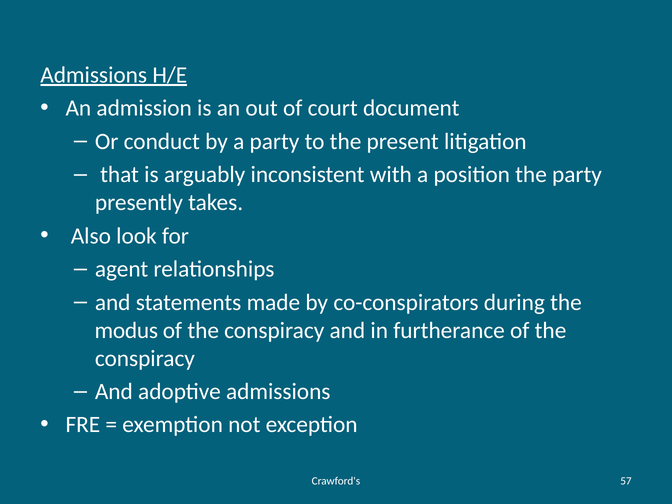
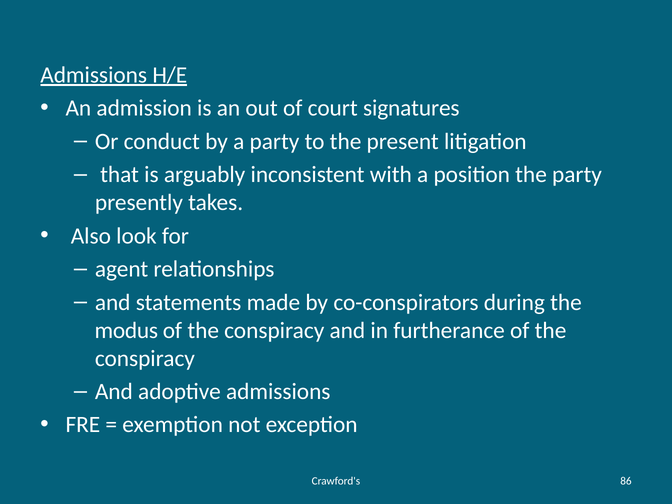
document: document -> signatures (411, 108)
57: 57 -> 86 (626, 481)
